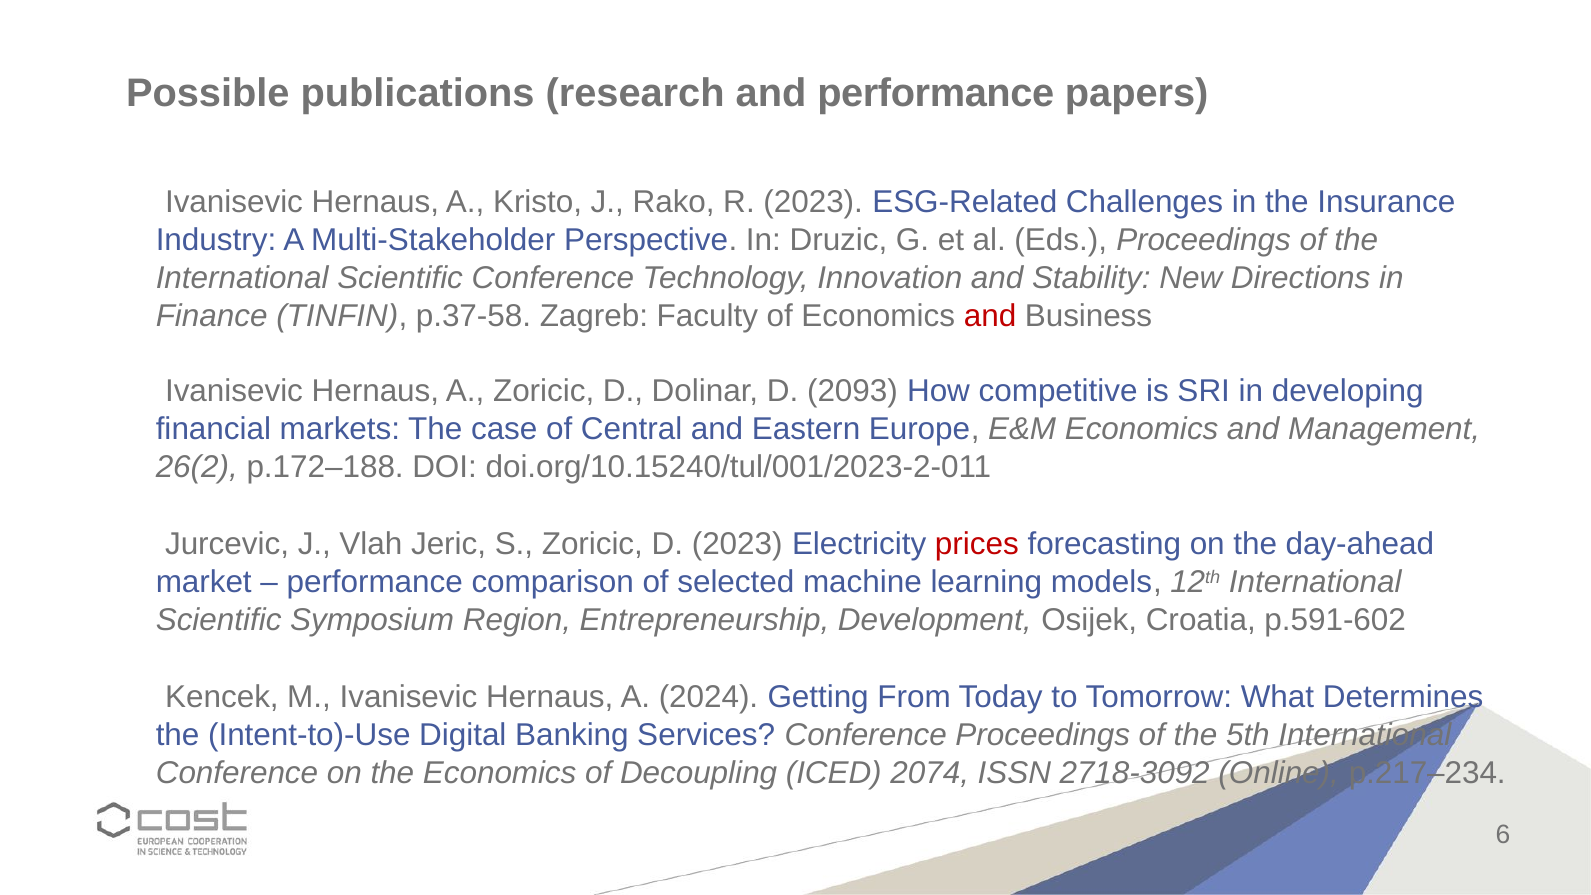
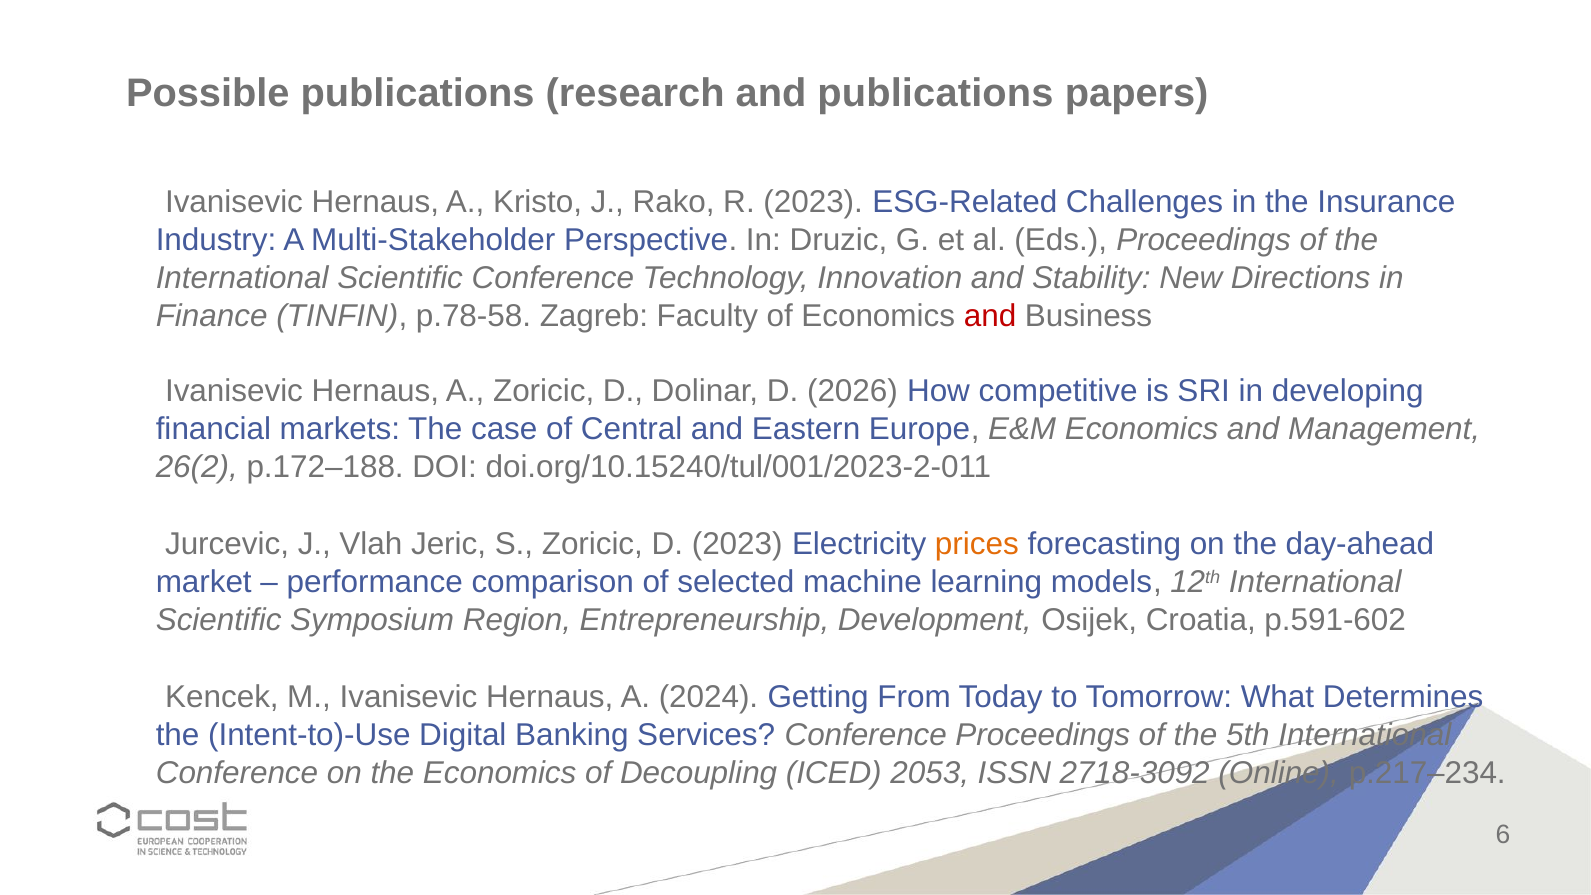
and performance: performance -> publications (935, 93)
p.37-58: p.37-58 -> p.78-58 (473, 316)
2093: 2093 -> 2026 (852, 391)
prices colour: red -> orange (977, 544)
2074: 2074 -> 2053 (930, 773)
